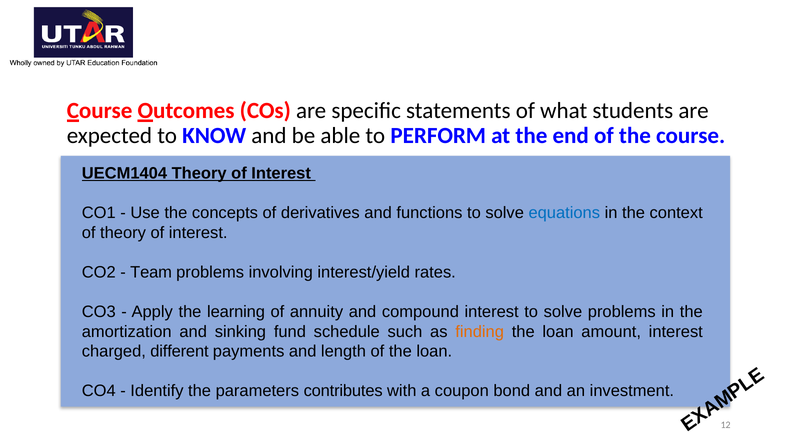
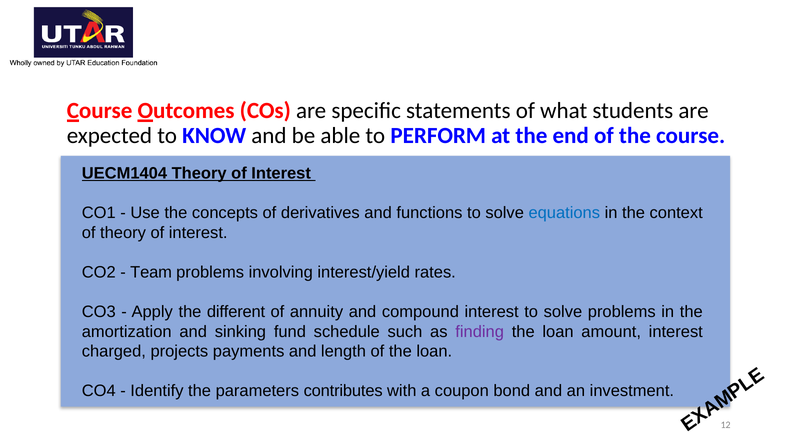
learning: learning -> different (236, 312)
finding colour: orange -> purple (480, 332)
different: different -> projects (179, 351)
